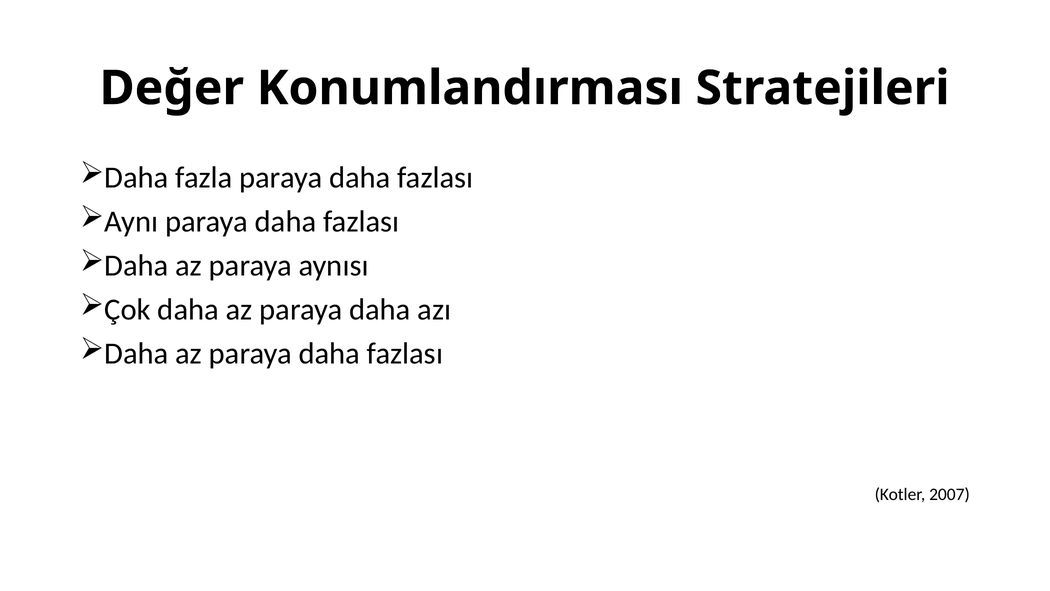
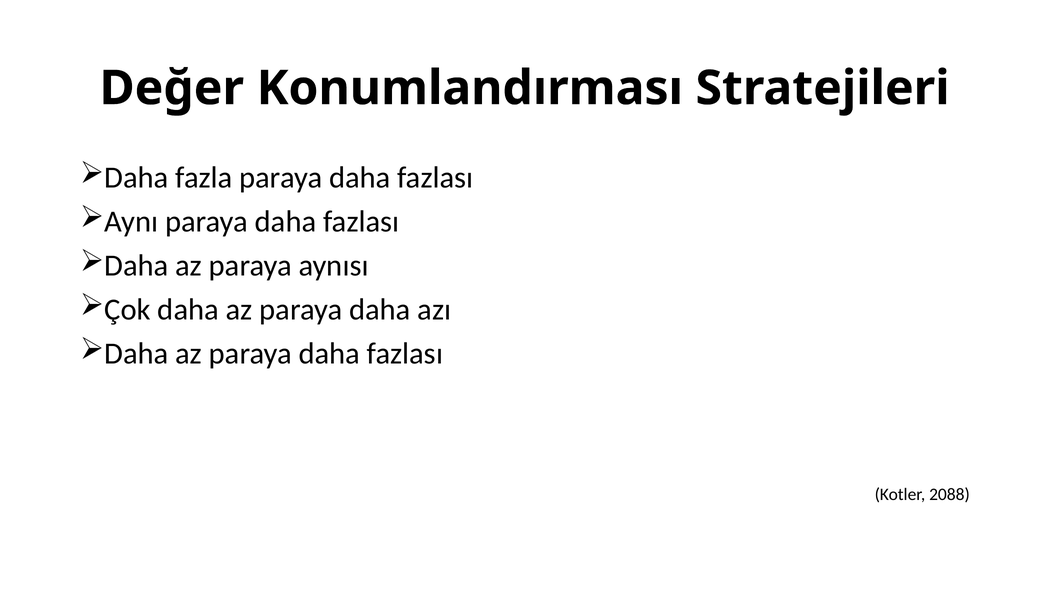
2007: 2007 -> 2088 (949, 494)
